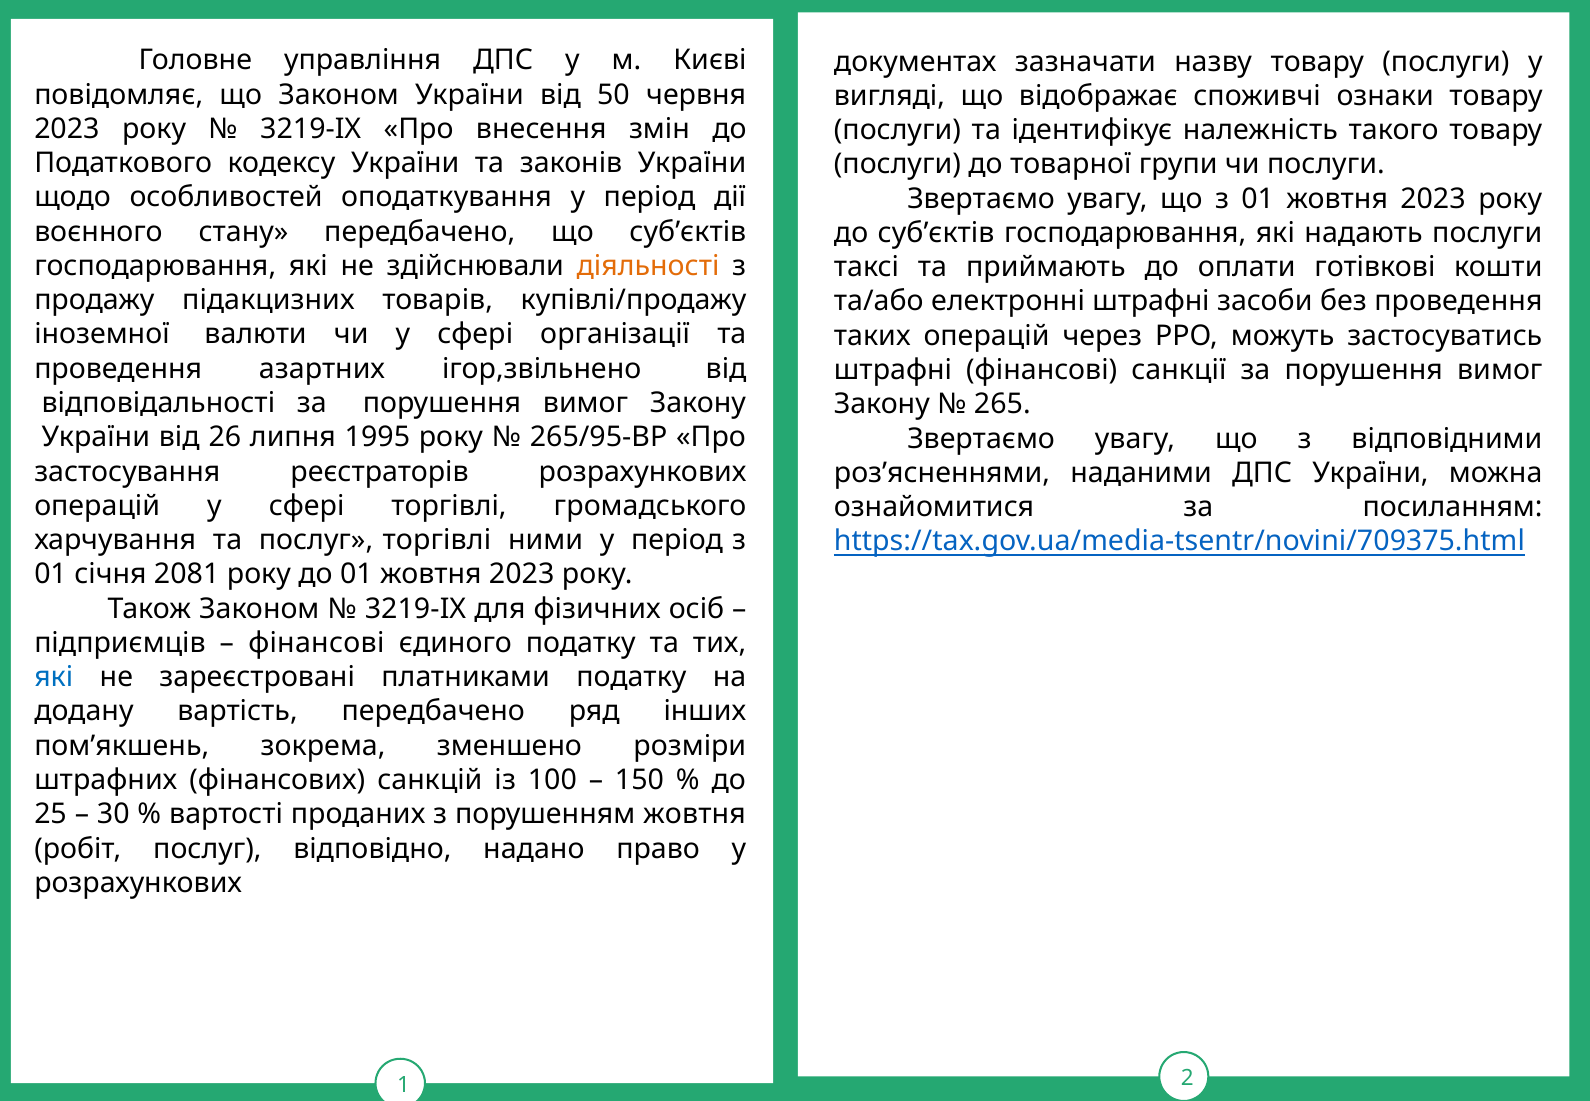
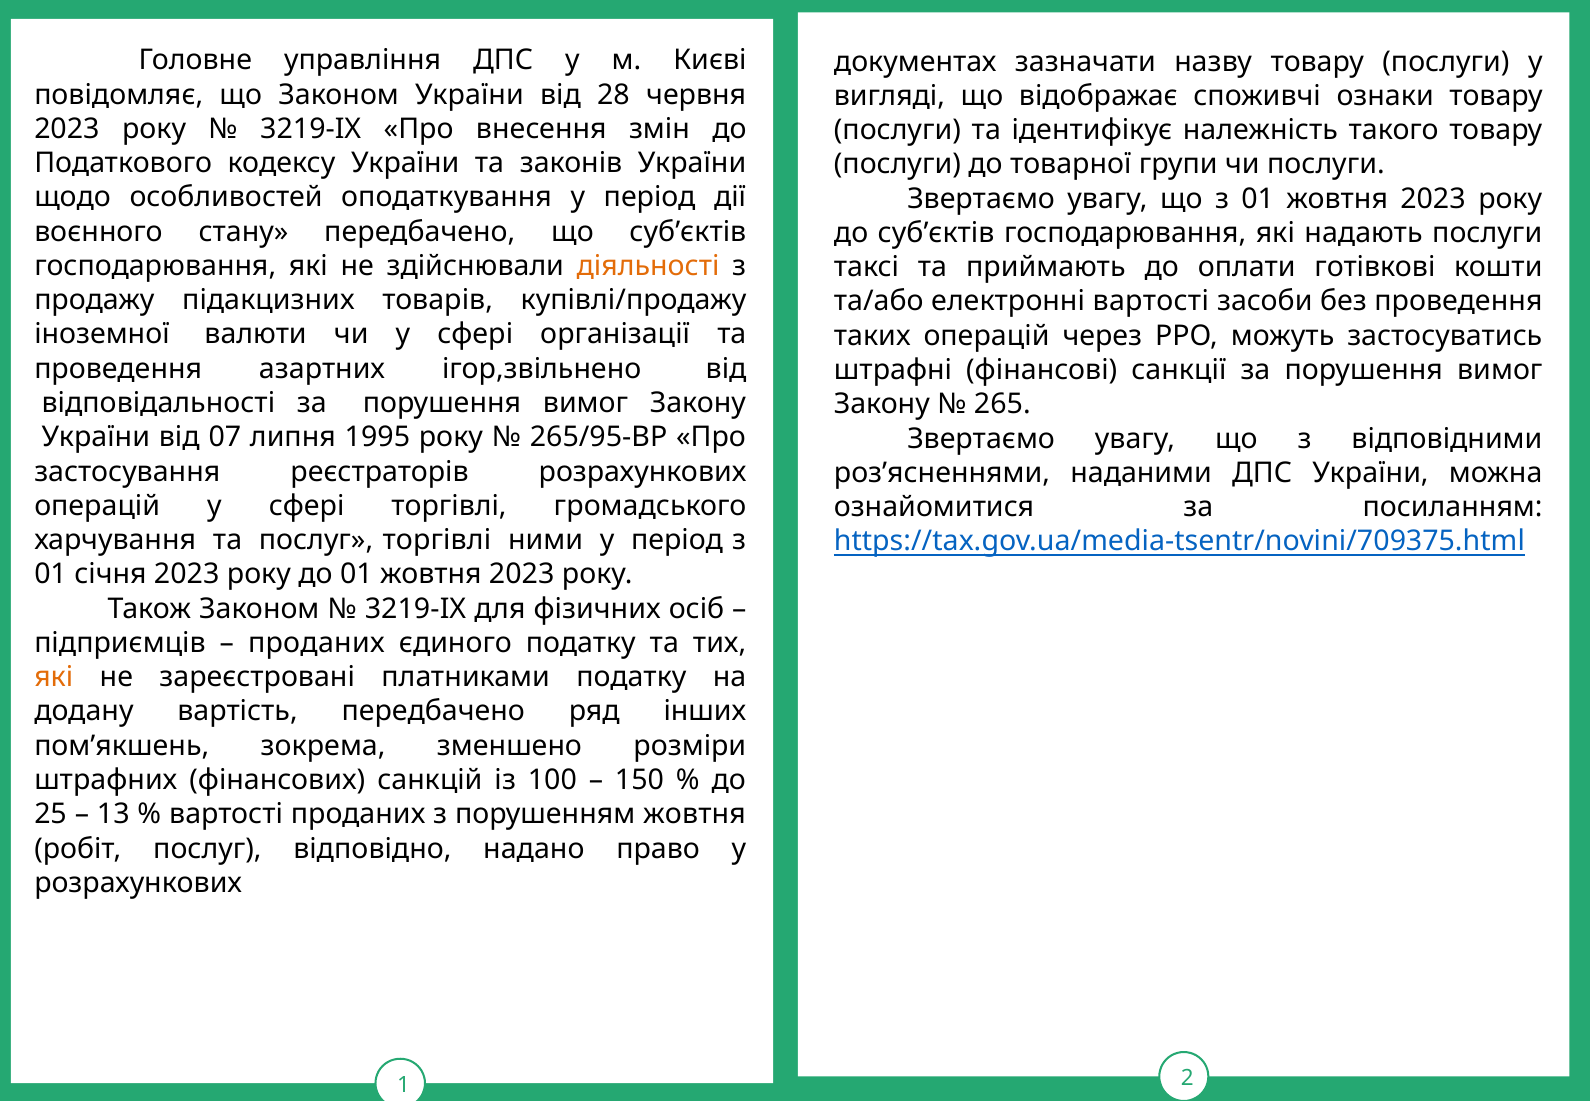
50: 50 -> 28 (613, 95)
електронні штрафні: штрафні -> вартості (1151, 302)
26: 26 -> 07 (225, 437)
січня 2081: 2081 -> 2023 (187, 574)
фінансові: фінансові -> проданих (316, 643)
які colour: blue -> orange (54, 677)
30: 30 -> 13 (113, 814)
